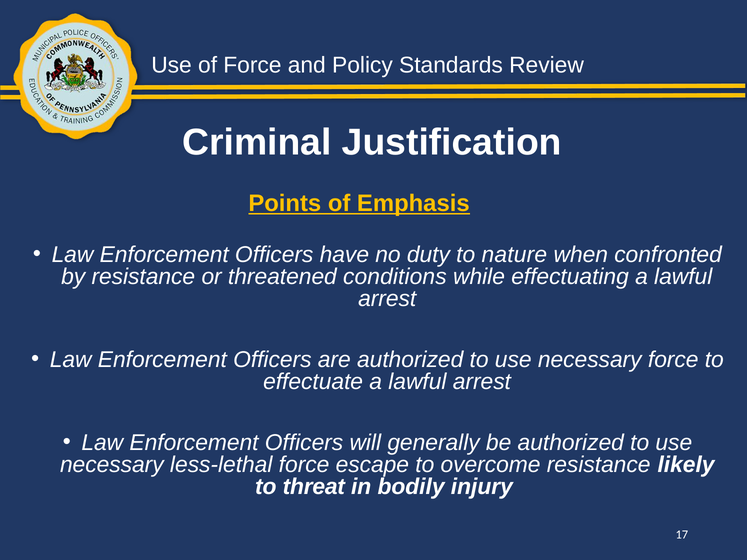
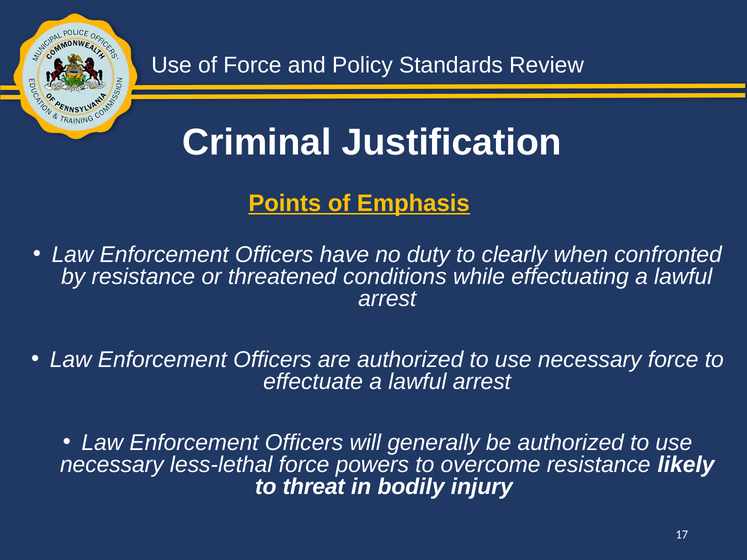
nature: nature -> clearly (514, 255)
escape: escape -> powers (372, 465)
